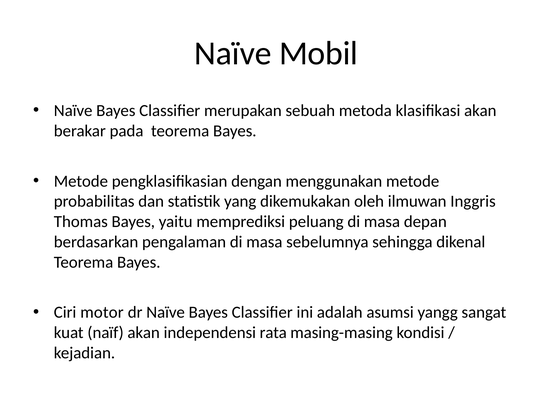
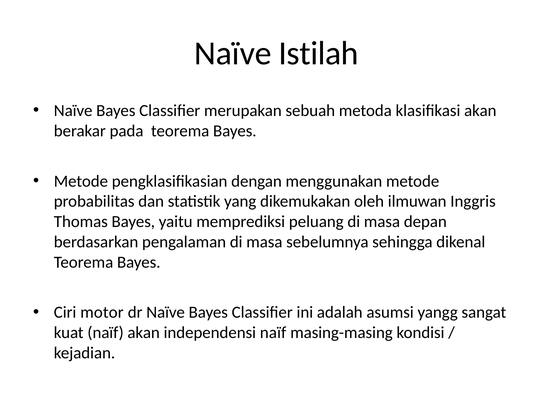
Mobil: Mobil -> Istilah (319, 53)
independensi rata: rata -> naïf (273, 333)
